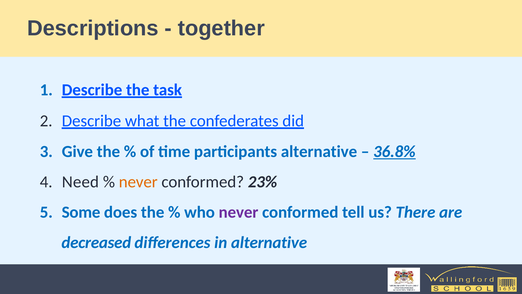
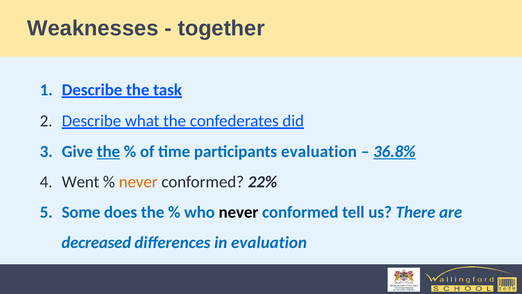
Descriptions: Descriptions -> Weaknesses (93, 28)
the underline: none -> present (108, 151)
participants alternative: alternative -> evaluation (319, 151)
Need: Need -> Went (81, 182)
23%: 23% -> 22% (263, 182)
never colour: purple -> black (238, 212)
in alternative: alternative -> evaluation (269, 242)
